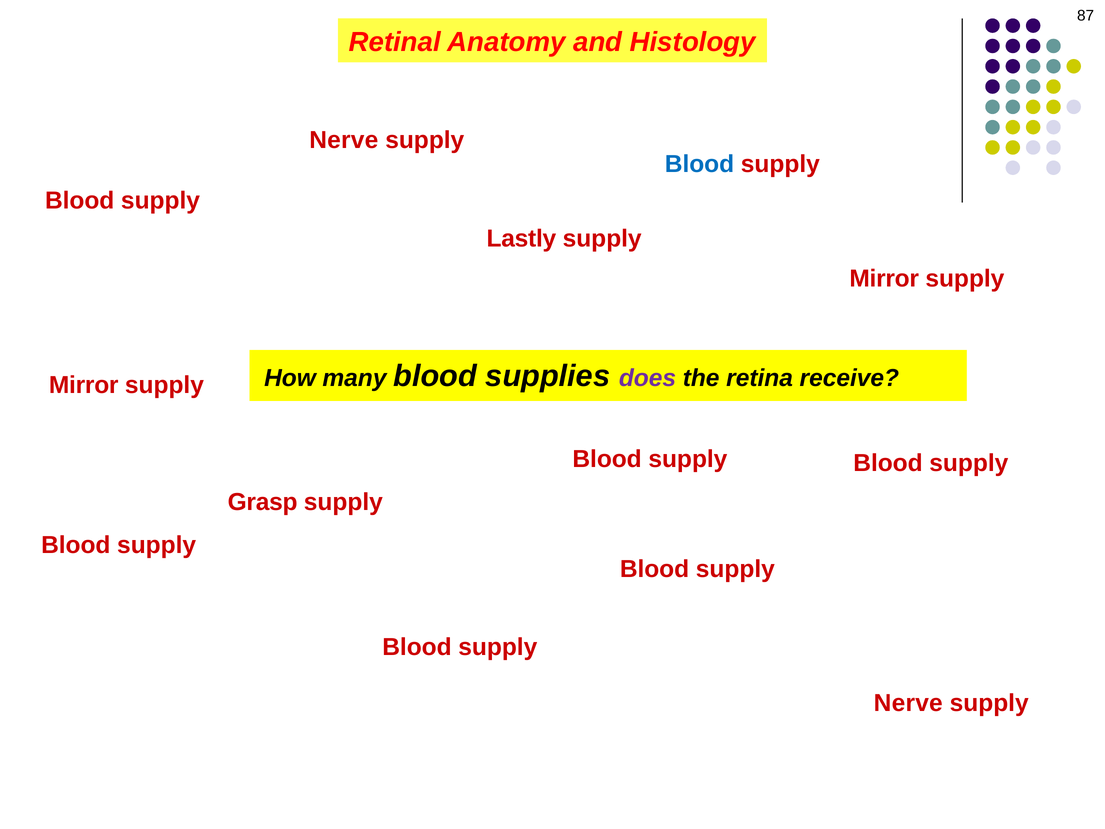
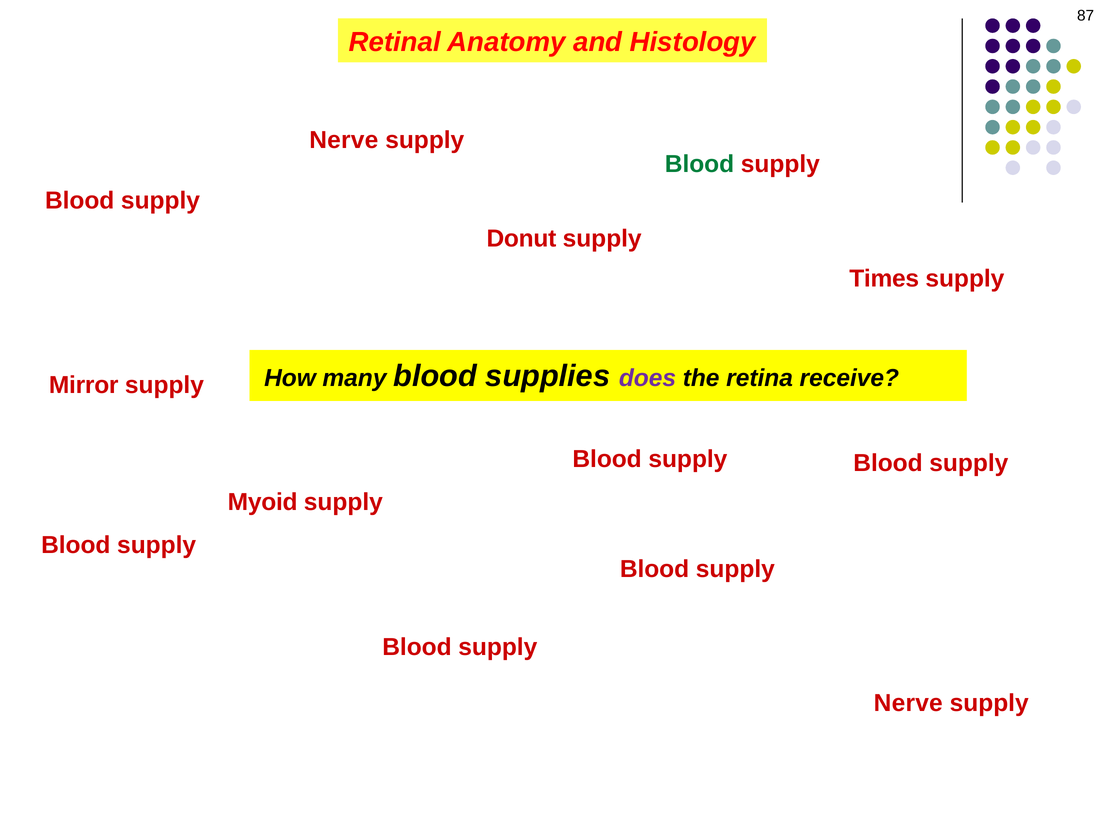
Blood colour: blue -> green (700, 164)
Lastly: Lastly -> Donut (521, 238)
Mirror: Mirror -> Times (884, 279)
Grasp: Grasp -> Myoid (263, 502)
